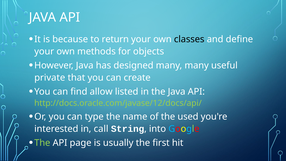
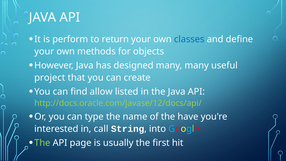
because: because -> perform (70, 39)
classes colour: black -> blue (189, 39)
private: private -> project (50, 78)
used: used -> have (188, 117)
